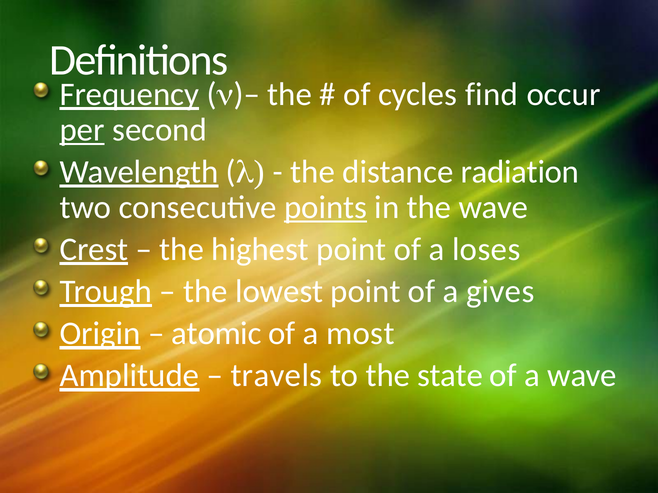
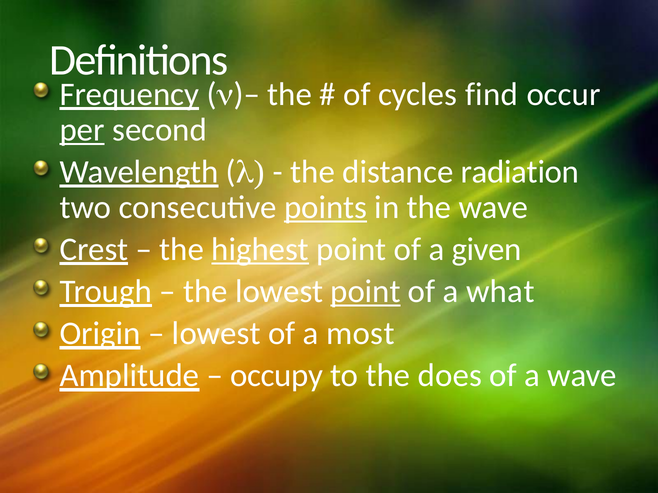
highest underline: none -> present (260, 250)
loses: loses -> given (487, 250)
point underline: none -> present (365, 292)
gives: gives -> what (500, 292)
atomic: atomic -> lowest (216, 334)
travels: travels -> occupy (277, 376)
state: state -> does (450, 376)
